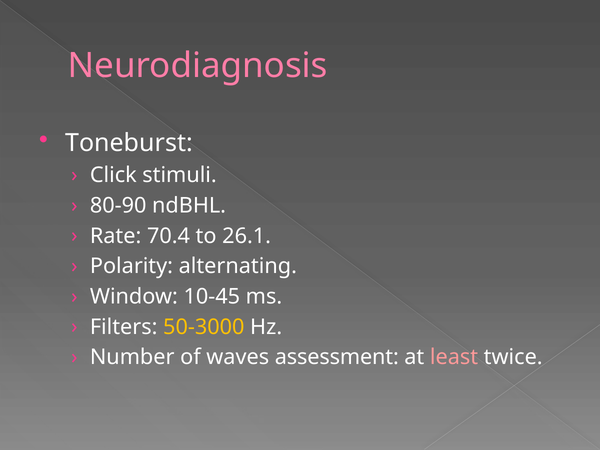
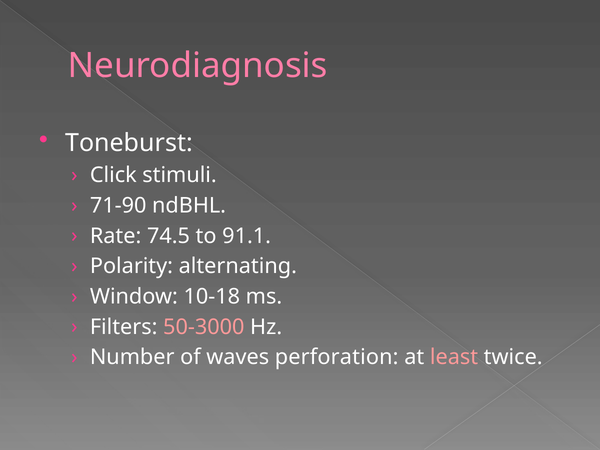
80-90: 80-90 -> 71-90 (118, 206)
70.4: 70.4 -> 74.5 (169, 236)
26.1: 26.1 -> 91.1 (247, 236)
10-45: 10-45 -> 10-18 (212, 297)
50-3000 colour: yellow -> pink (204, 327)
assessment: assessment -> perforation (337, 357)
